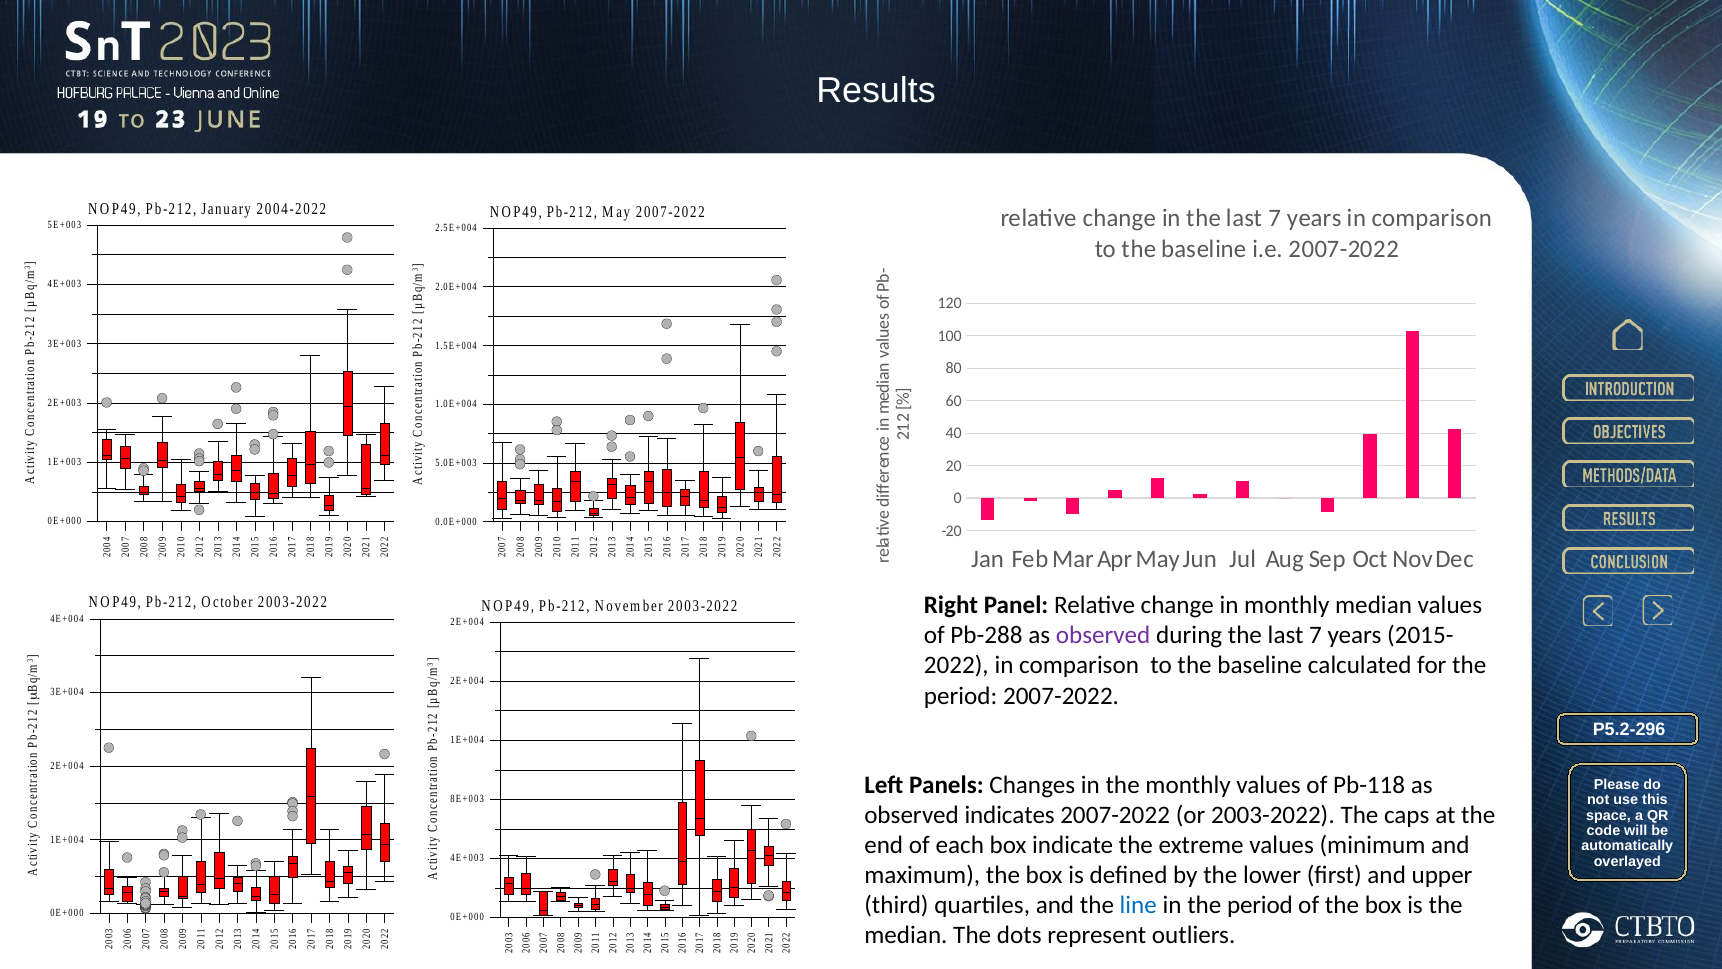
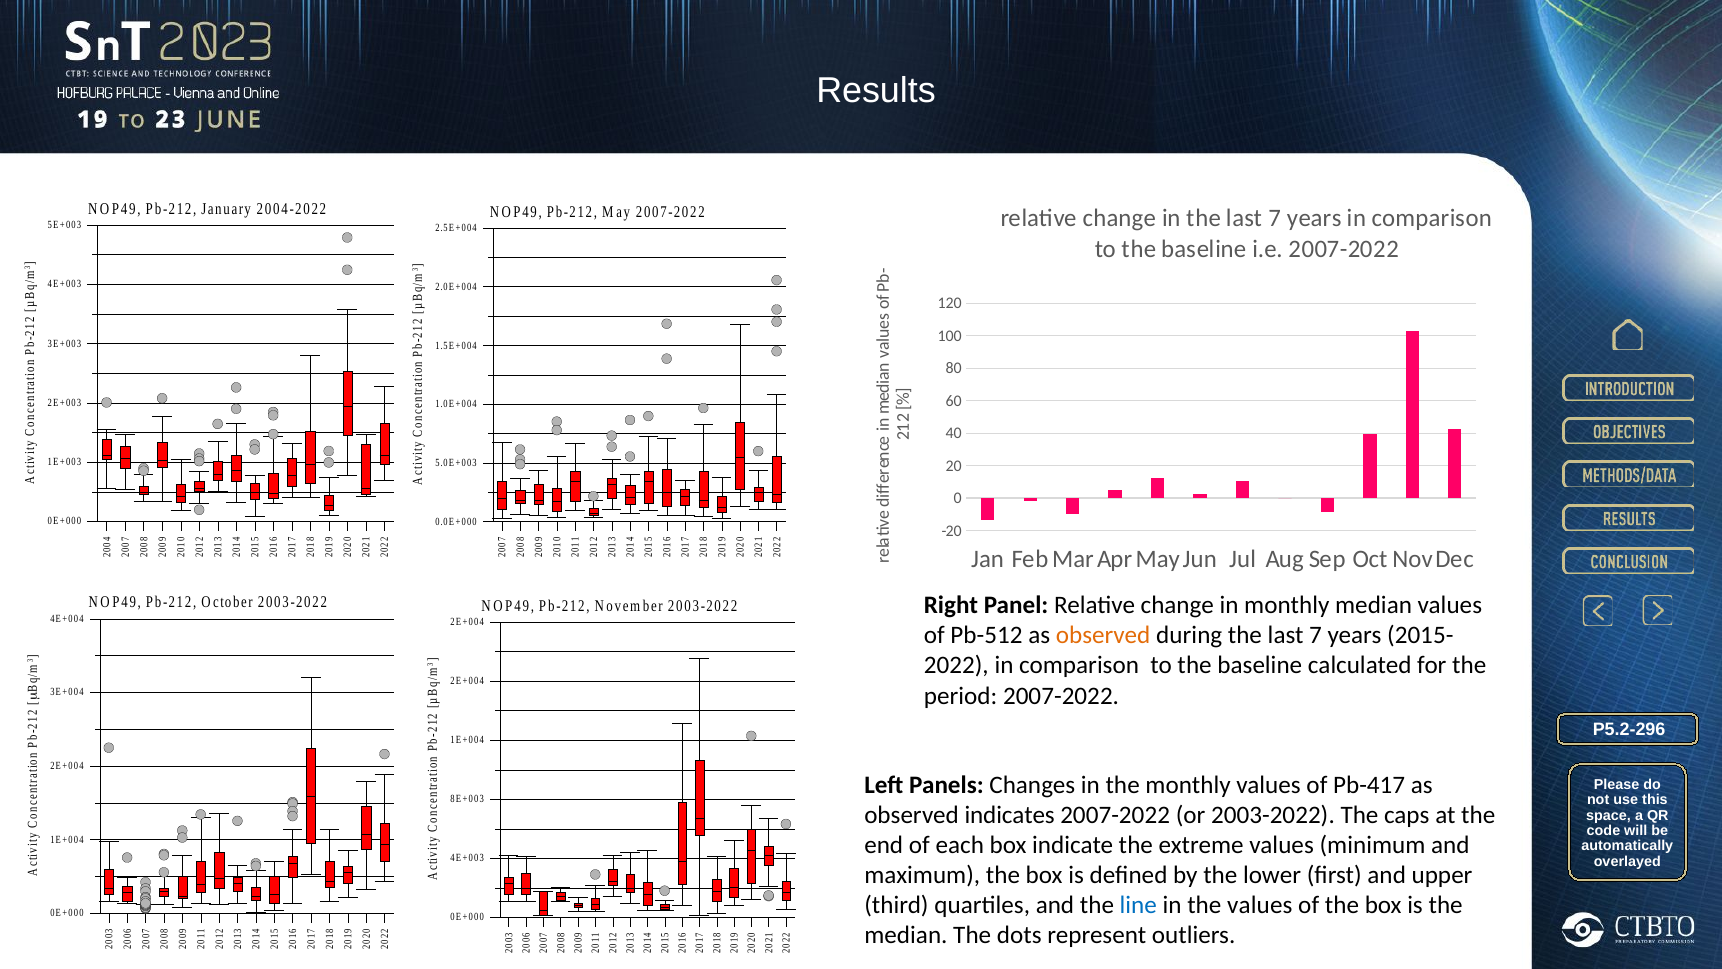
Pb-288: Pb-288 -> Pb-512 (987, 635)
observed colour: purple -> orange (1103, 635)
Pb-118: Pb-118 -> Pb-417 (1369, 784)
in the period: period -> values (1260, 905)
